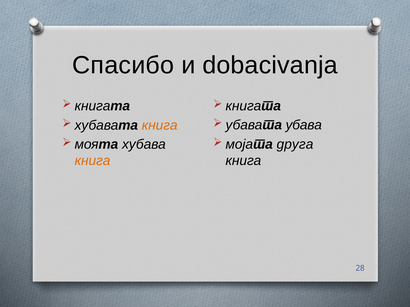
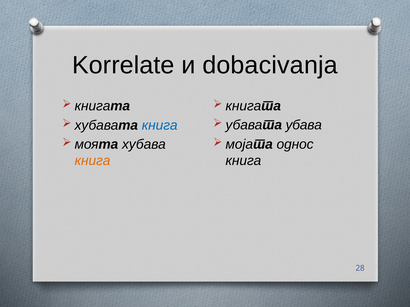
Спасибо: Спасибо -> Korrelate (123, 65)
книга colour: orange -> blue (160, 125)
друга: друга -> однос (295, 144)
